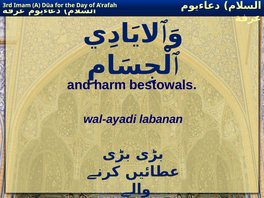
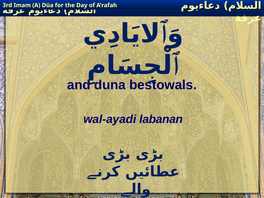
harm: harm -> duna (110, 85)
